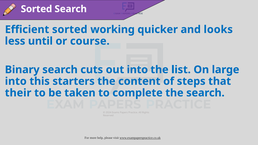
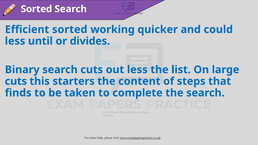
looks: looks -> could (218, 30)
course: course -> divides (90, 41)
out into: into -> less (137, 70)
into: into -> cuts (16, 81)
their: their -> finds (18, 93)
